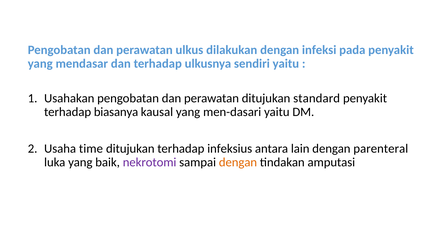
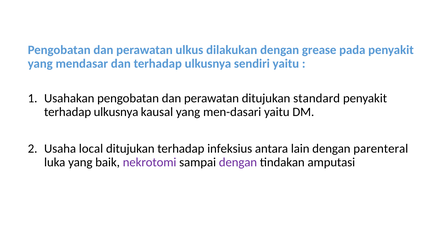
infeksi: infeksi -> grease (319, 50)
biasanya: biasanya -> ulkusnya (116, 112)
time: time -> local (91, 149)
dengan colour: orange -> purple (238, 162)
